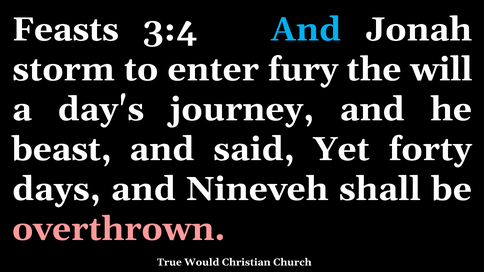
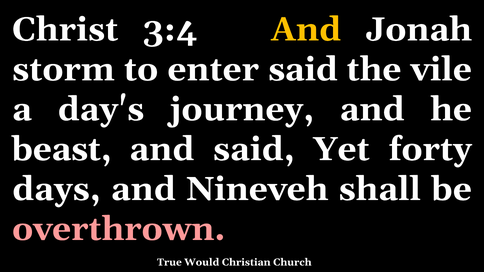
Feasts: Feasts -> Christ (65, 30)
And colour: light blue -> yellow (306, 30)
enter fury: fury -> said (303, 69)
will: will -> vile (441, 69)
